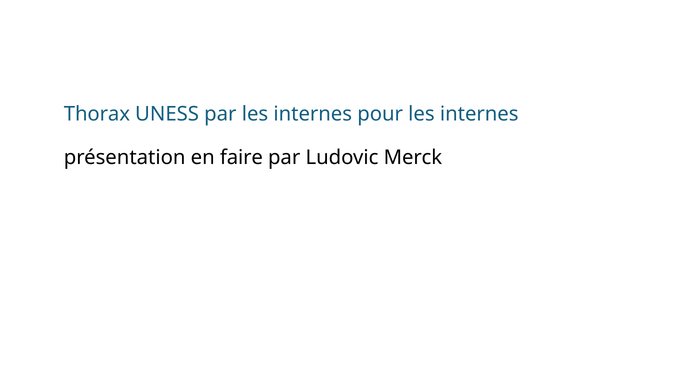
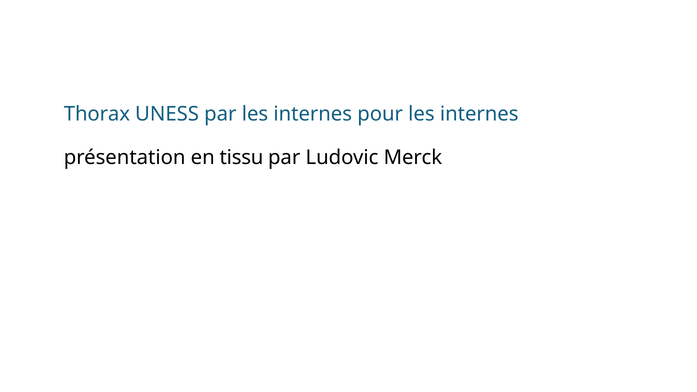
faire: faire -> tissu (242, 158)
